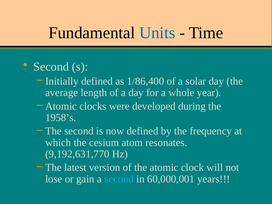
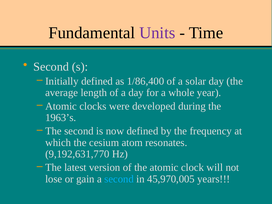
Units colour: blue -> purple (157, 33)
1958’s: 1958’s -> 1963’s (61, 118)
60,000,001: 60,000,001 -> 45,970,005 (171, 179)
